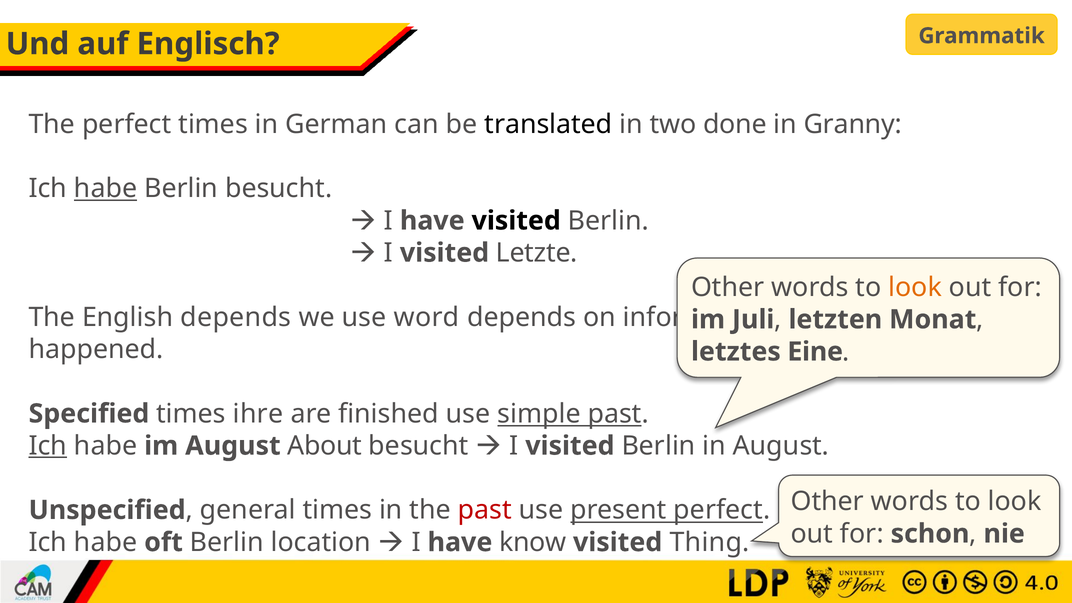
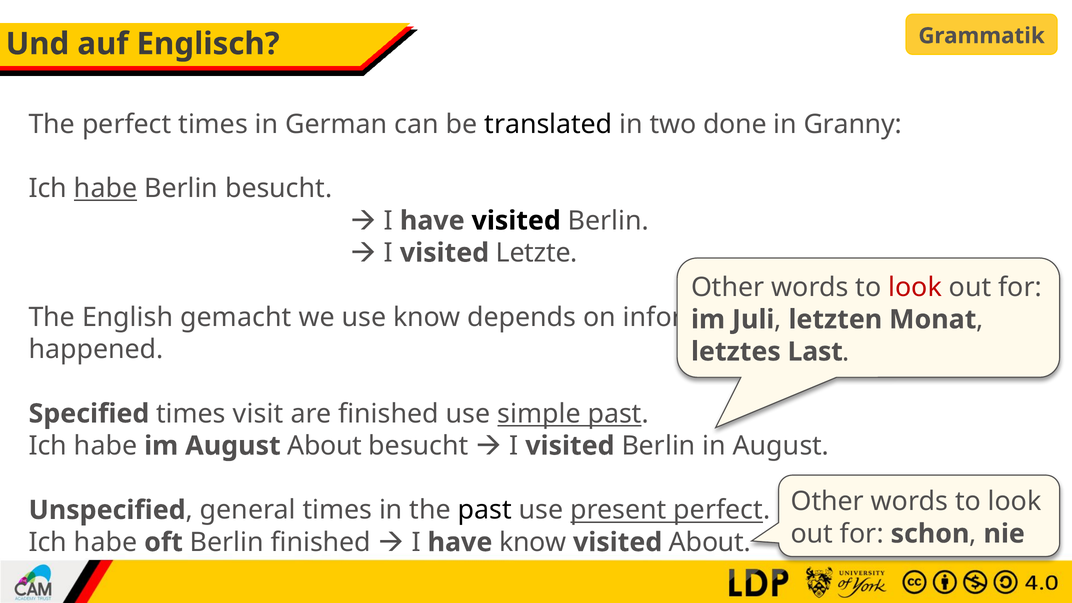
look colour: orange -> red (915, 287)
English depends: depends -> gemacht (236, 317)
use word: word -> know (427, 317)
Eine: Eine -> Last (815, 352)
ihre: ihre -> visit (258, 414)
Ich underline: present -> none (48, 446)
past colour: red -> black (485, 510)
Berlin location: location -> finished (321, 542)
visited Thing: Thing -> About (710, 542)
